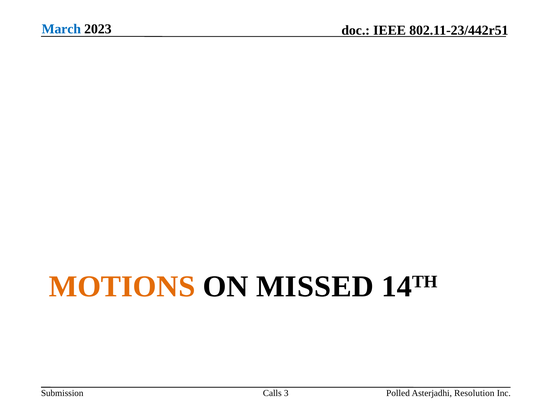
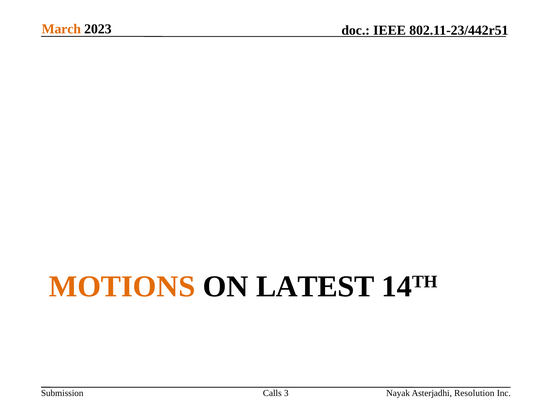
March colour: blue -> orange (61, 29)
MISSED: MISSED -> LATEST (315, 287)
Polled: Polled -> Nayak (398, 393)
